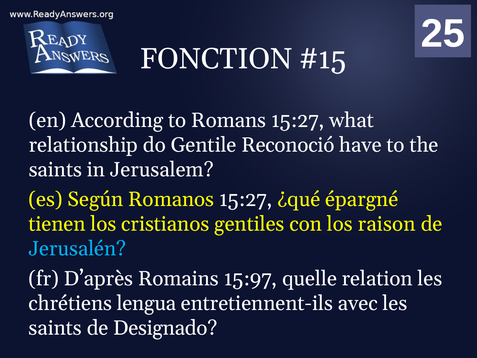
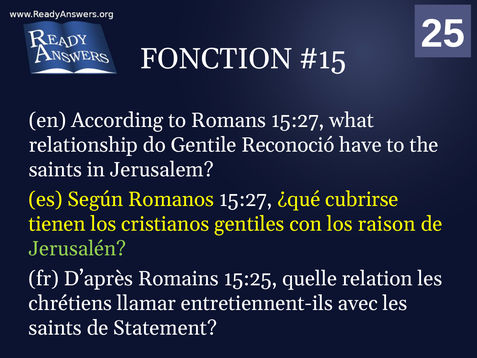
épargné: épargné -> cubrirse (362, 199)
Jerusalén colour: light blue -> light green (77, 249)
15:97: 15:97 -> 15:25 (251, 278)
lengua: lengua -> llamar (146, 303)
Designado: Designado -> Statement (165, 328)
